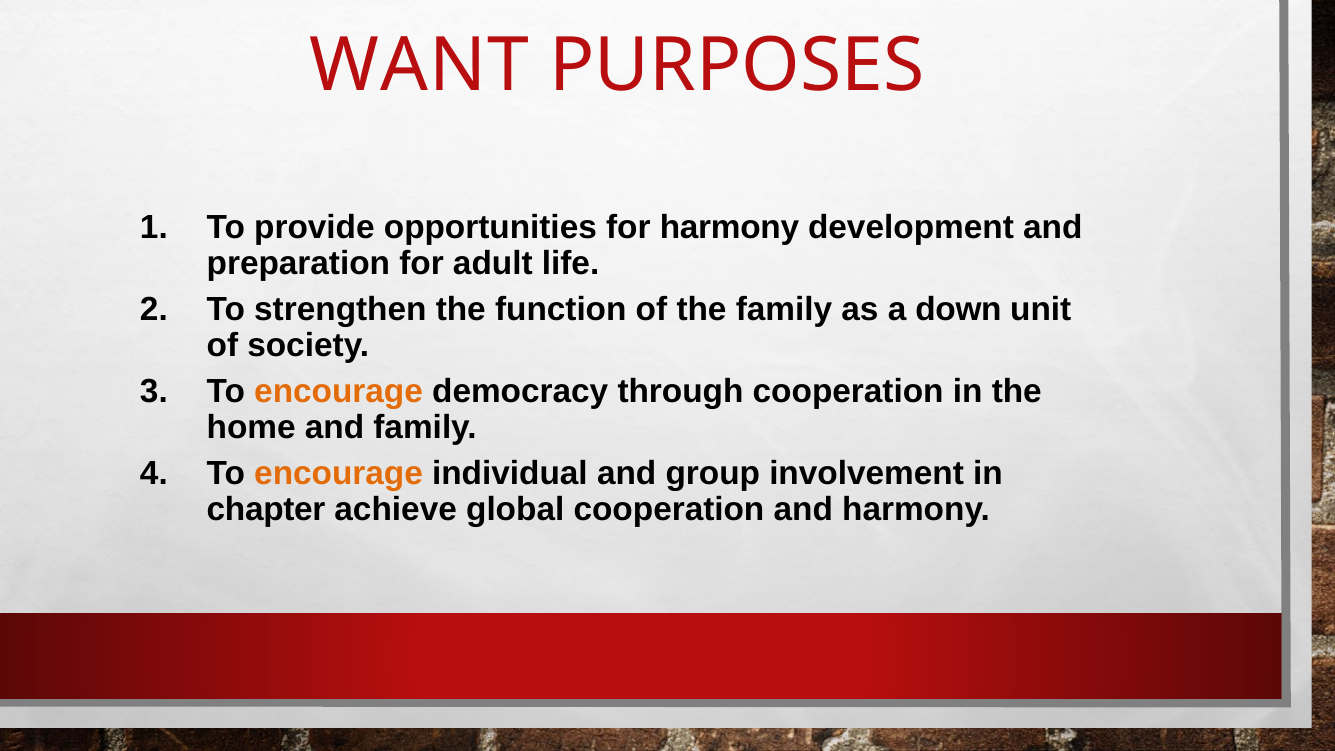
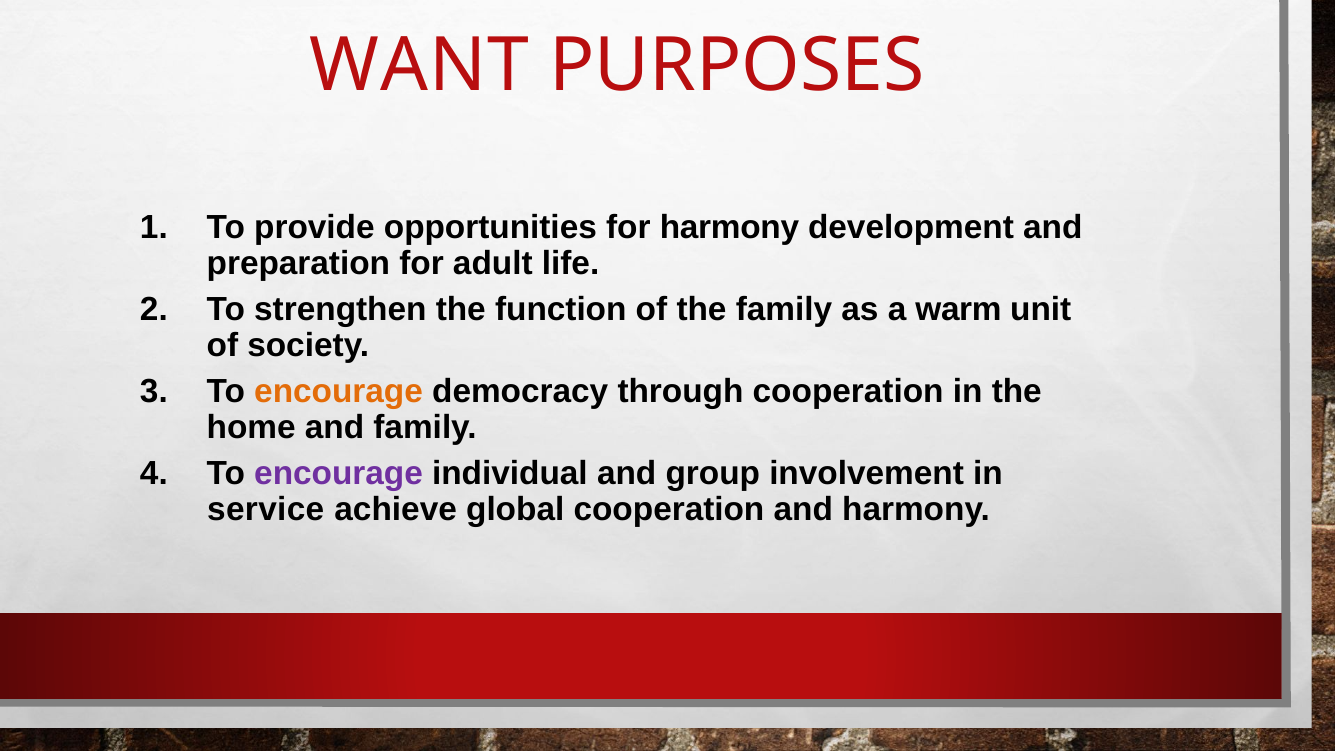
down: down -> warm (958, 309)
encourage colour: orange -> purple (339, 473)
chapter: chapter -> service (266, 509)
